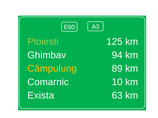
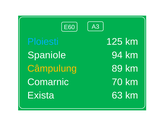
Ploiesti colour: light green -> light blue (43, 42)
Ghimbav: Ghimbav -> Spaniole (47, 55)
10: 10 -> 70 (117, 82)
